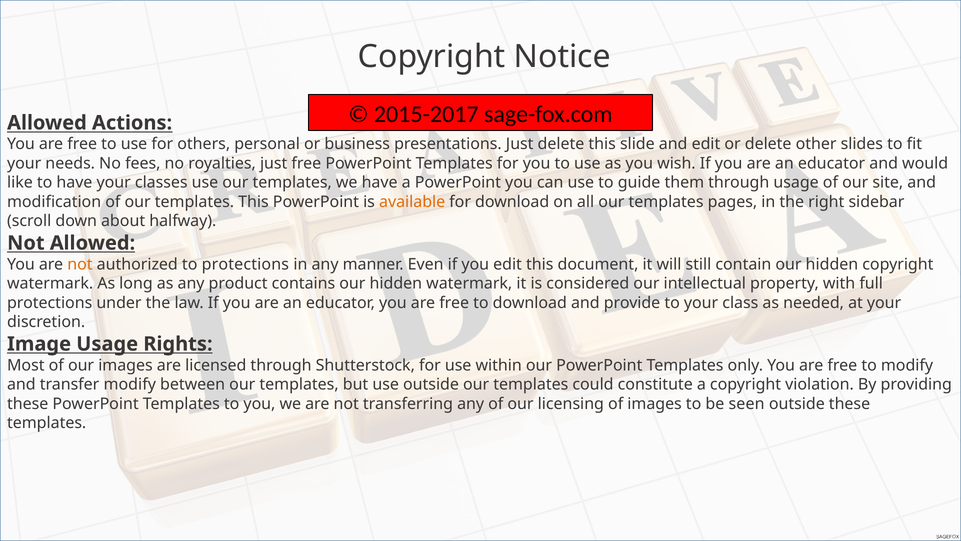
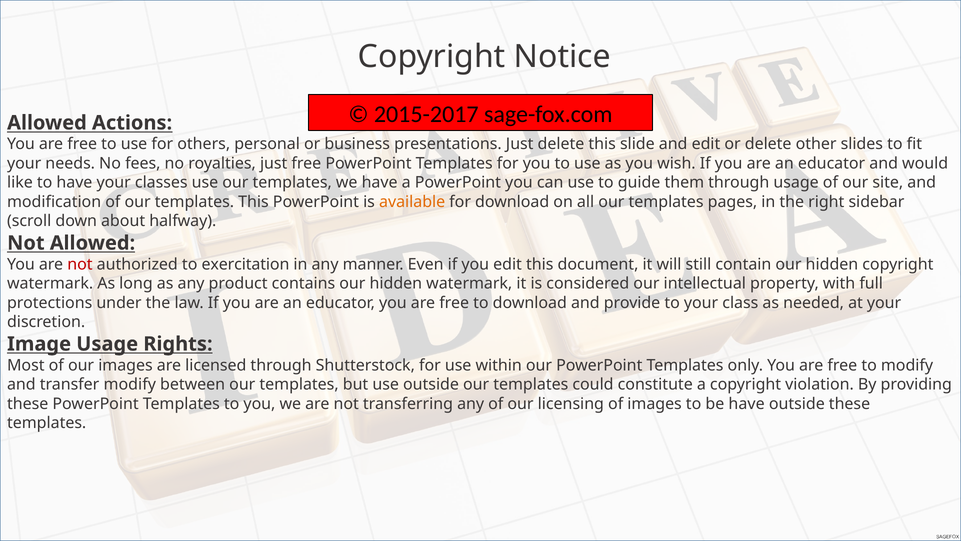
not colour: orange -> red (80, 264)
to protections: protections -> exercitation (245, 264)
be seen: seen -> have (747, 403)
